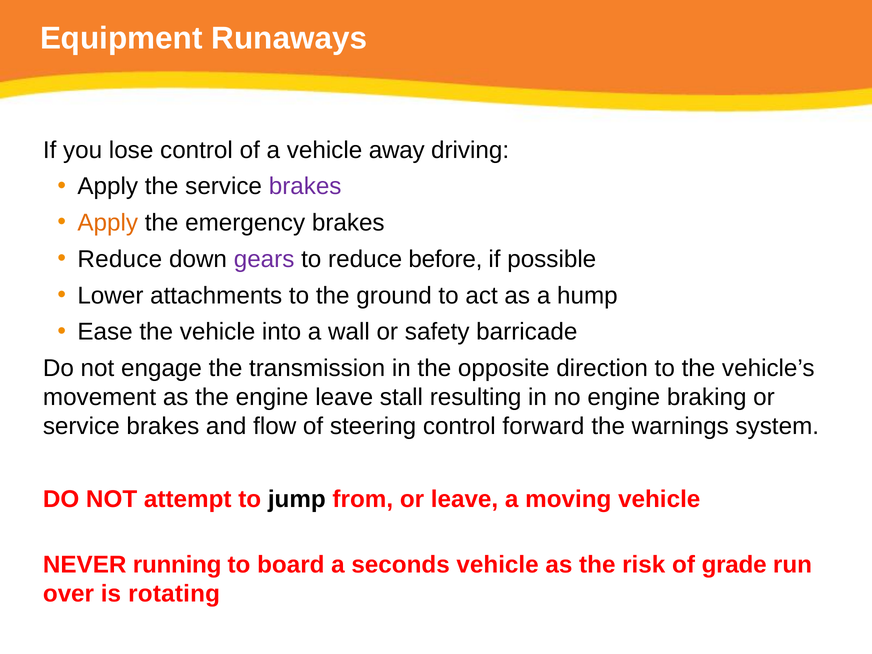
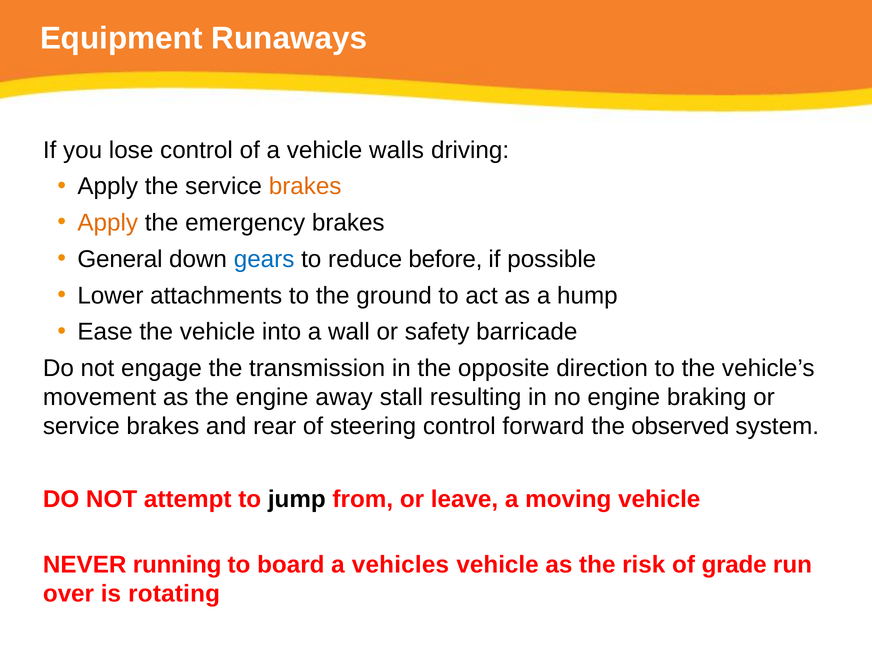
away: away -> walls (397, 150)
brakes colour: purple -> orange (305, 186)
Reduce: Reduce -> General (120, 259)
gears colour: purple -> blue (264, 259)
engine leave: leave -> away (344, 397)
flow: flow -> rear (275, 426)
warnings: warnings -> observed (680, 426)
seconds: seconds -> vehicles (400, 565)
